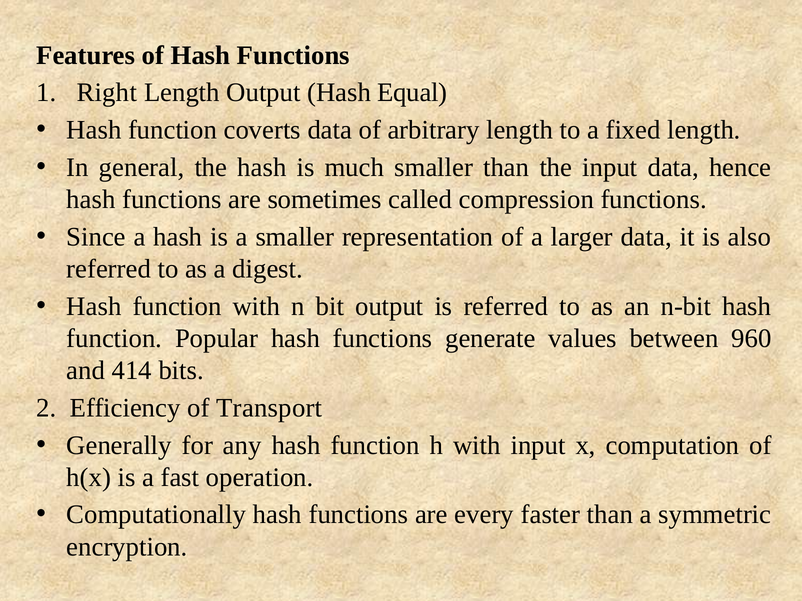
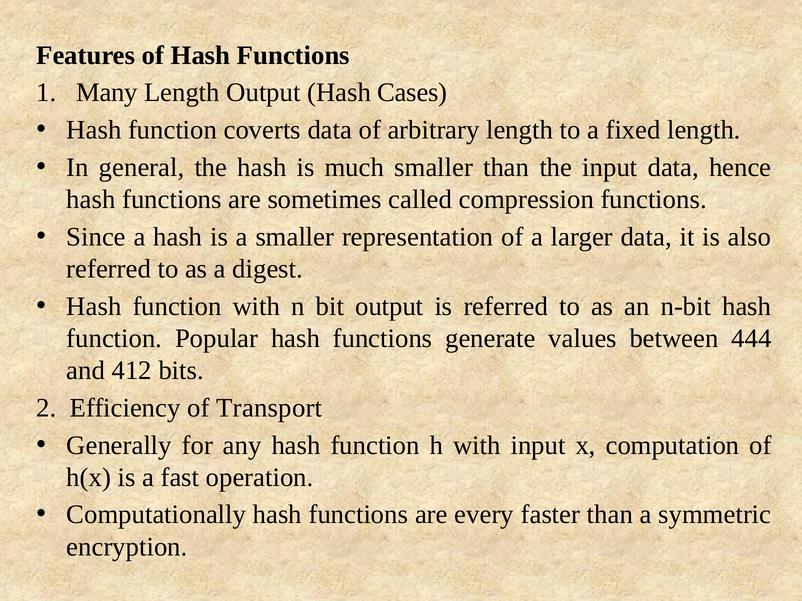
Right: Right -> Many (107, 93)
Equal: Equal -> Cases (412, 93)
960: 960 -> 444 (752, 339)
414: 414 -> 412 (132, 371)
